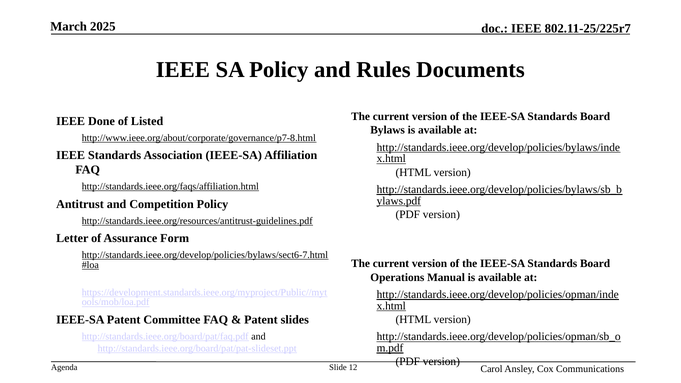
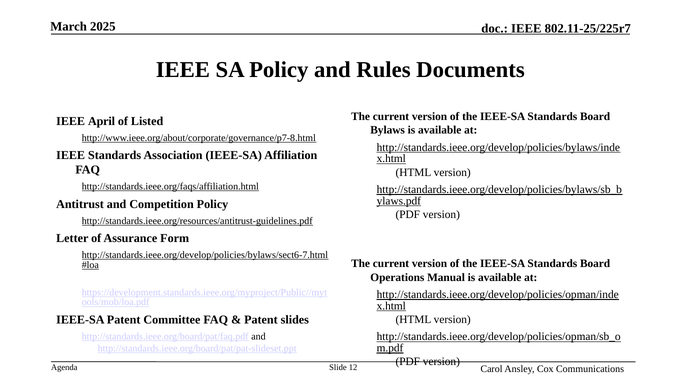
Done: Done -> April (102, 121)
